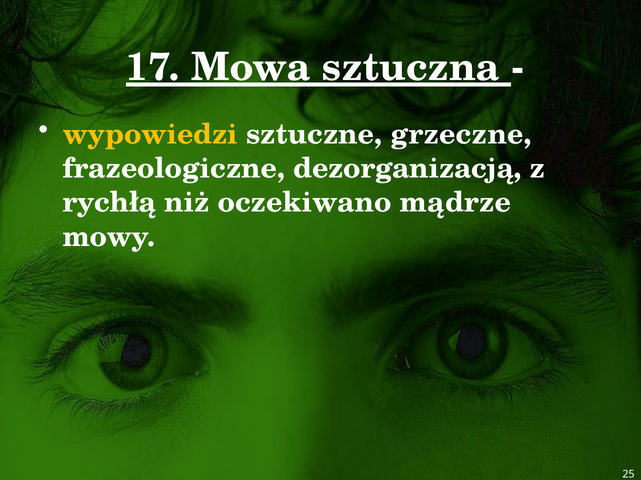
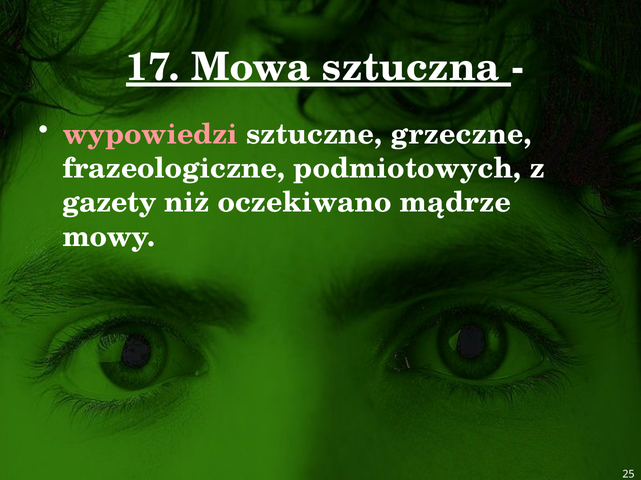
wypowiedzi colour: yellow -> pink (150, 134)
dezorganizacją: dezorganizacją -> podmiotowych (407, 169)
rychłą: rychłą -> gazety (109, 203)
